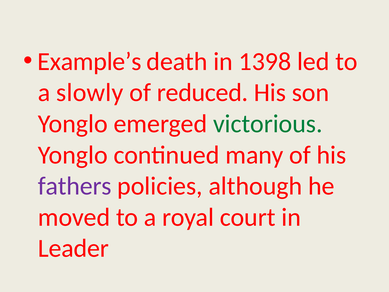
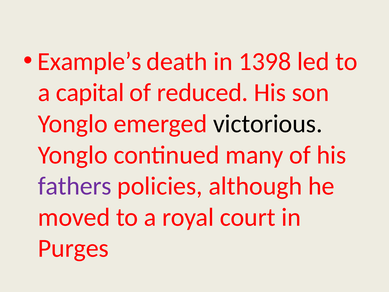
slowly: slowly -> capital (90, 93)
victorious colour: green -> black (268, 124)
Leader: Leader -> Purges (73, 248)
